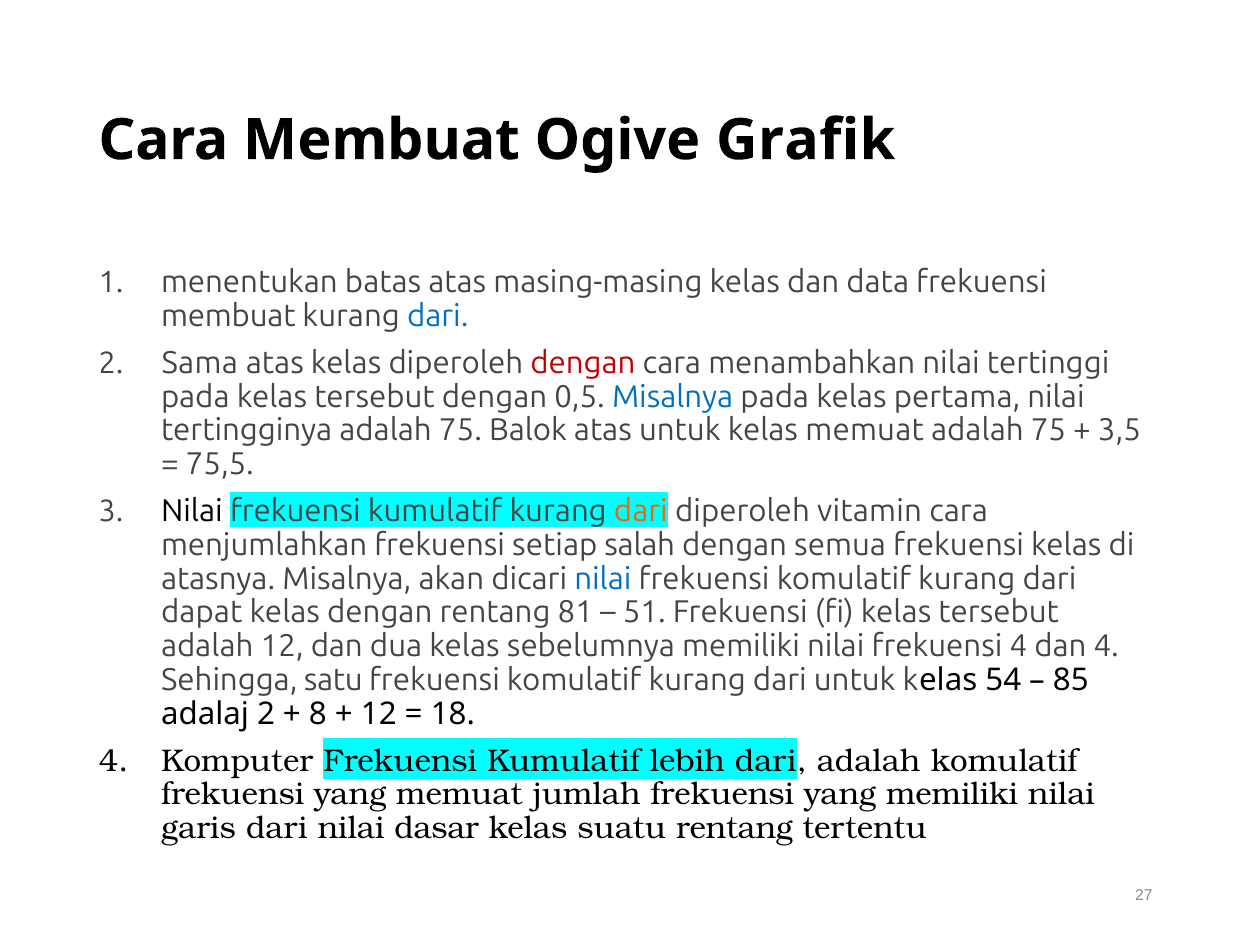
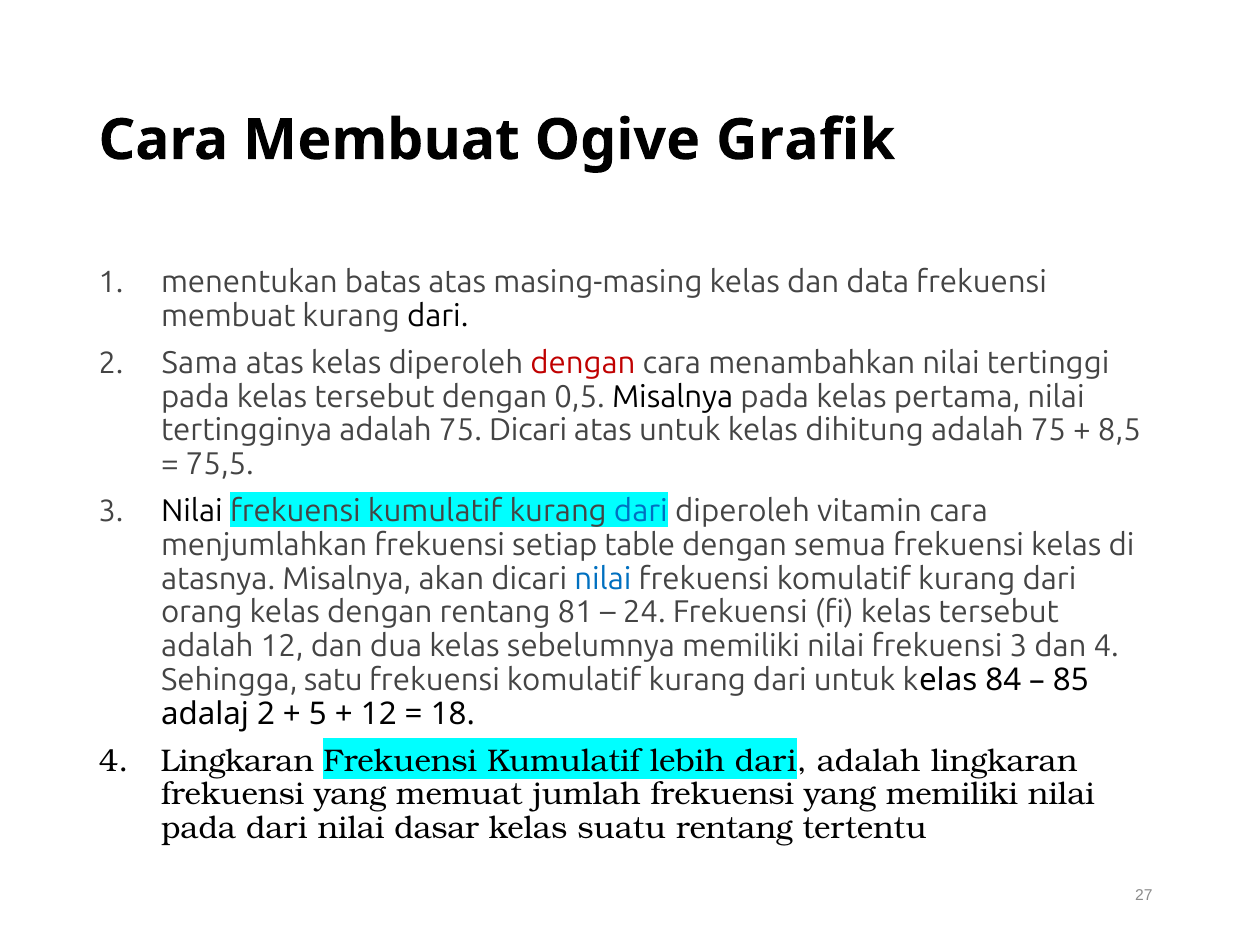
dari colour: blue -> black (438, 316)
Misalnya colour: blue -> black (673, 397)
75 Balok: Balok -> Dicari (528, 431)
kelas memuat: memuat -> dihitung (865, 431)
3,5: 3,5 -> 8,5 (1119, 431)
dari colour: orange -> blue (641, 511)
salah: salah -> table (640, 545)
dapat: dapat -> orang (202, 613)
51: 51 -> 24 (644, 613)
frekuensi 4: 4 -> 3 (1018, 647)
54: 54 -> 84 (1003, 680)
8: 8 -> 5 (318, 714)
4 Komputer: Komputer -> Lingkaran (237, 761)
adalah komulatif: komulatif -> lingkaran (1004, 761)
garis: garis -> pada (199, 828)
